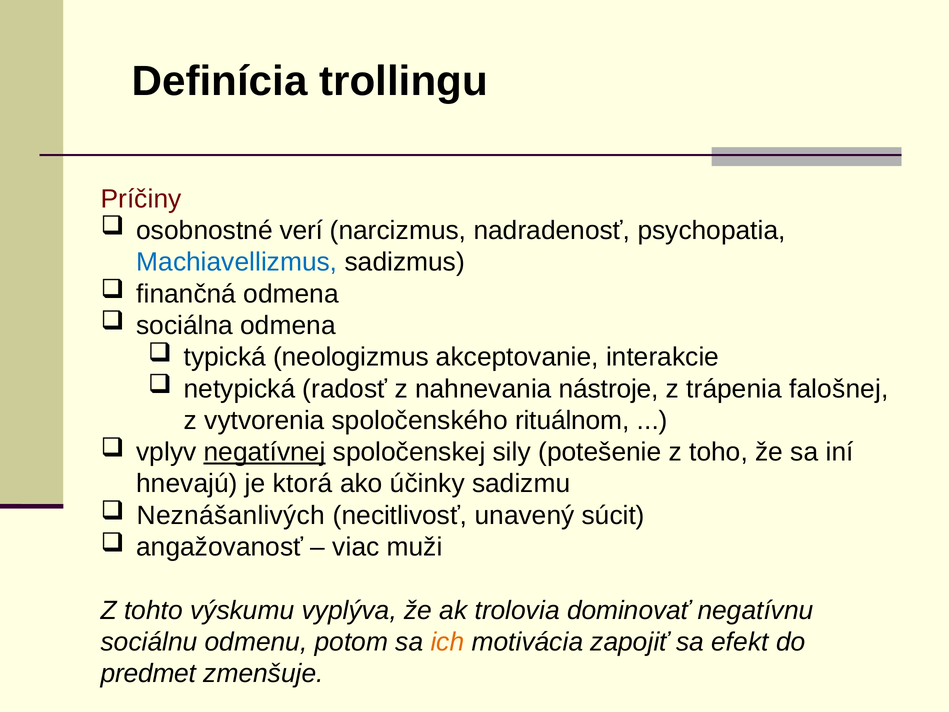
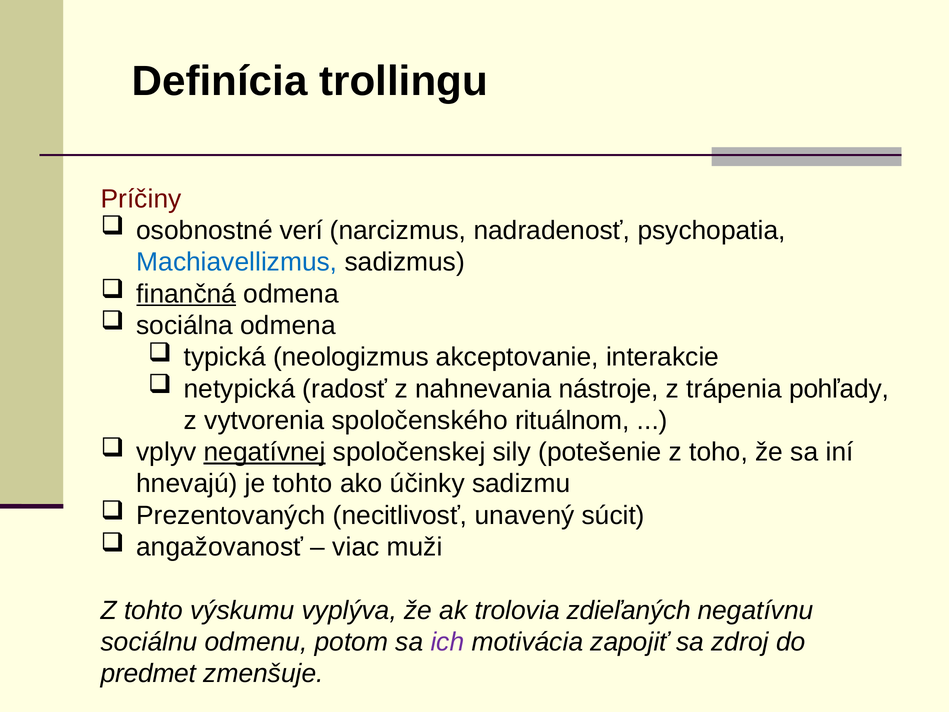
finančná underline: none -> present (186, 294)
falošnej: falošnej -> pohľady (839, 389)
je ktorá: ktorá -> tohto (303, 484)
Neznášanlivých: Neznášanlivých -> Prezentovaných (231, 515)
dominovať: dominovať -> zdieľaných (629, 610)
ich colour: orange -> purple (447, 642)
efekt: efekt -> zdroj (740, 642)
